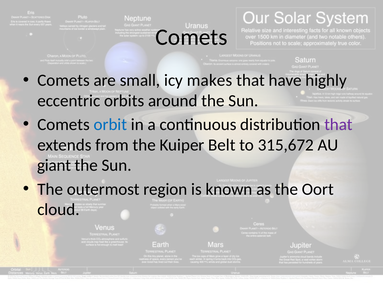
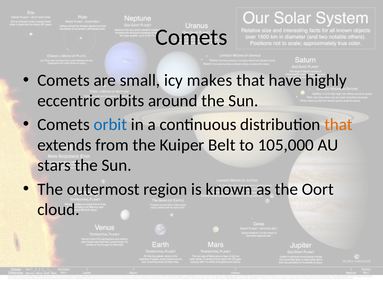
that colour: purple -> orange (338, 125)
315,672: 315,672 -> 105,000 (286, 145)
giant: giant -> stars (54, 165)
